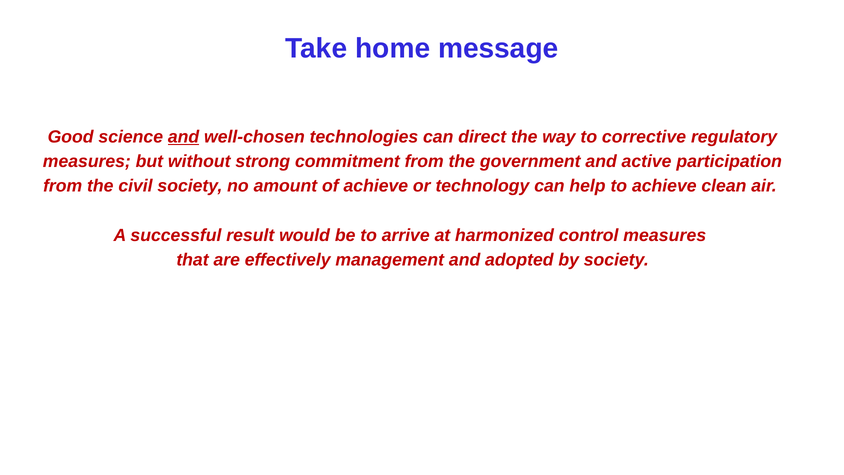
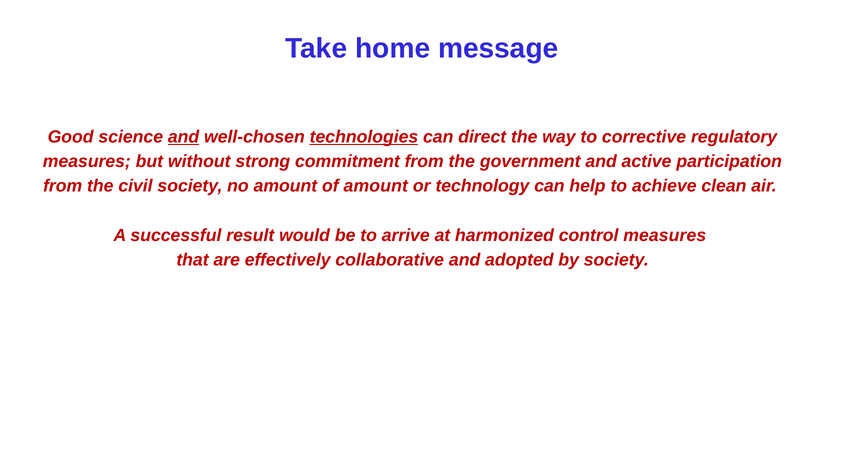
technologies underline: none -> present (364, 137)
of achieve: achieve -> amount (376, 186)
management: management -> collaborative (390, 260)
